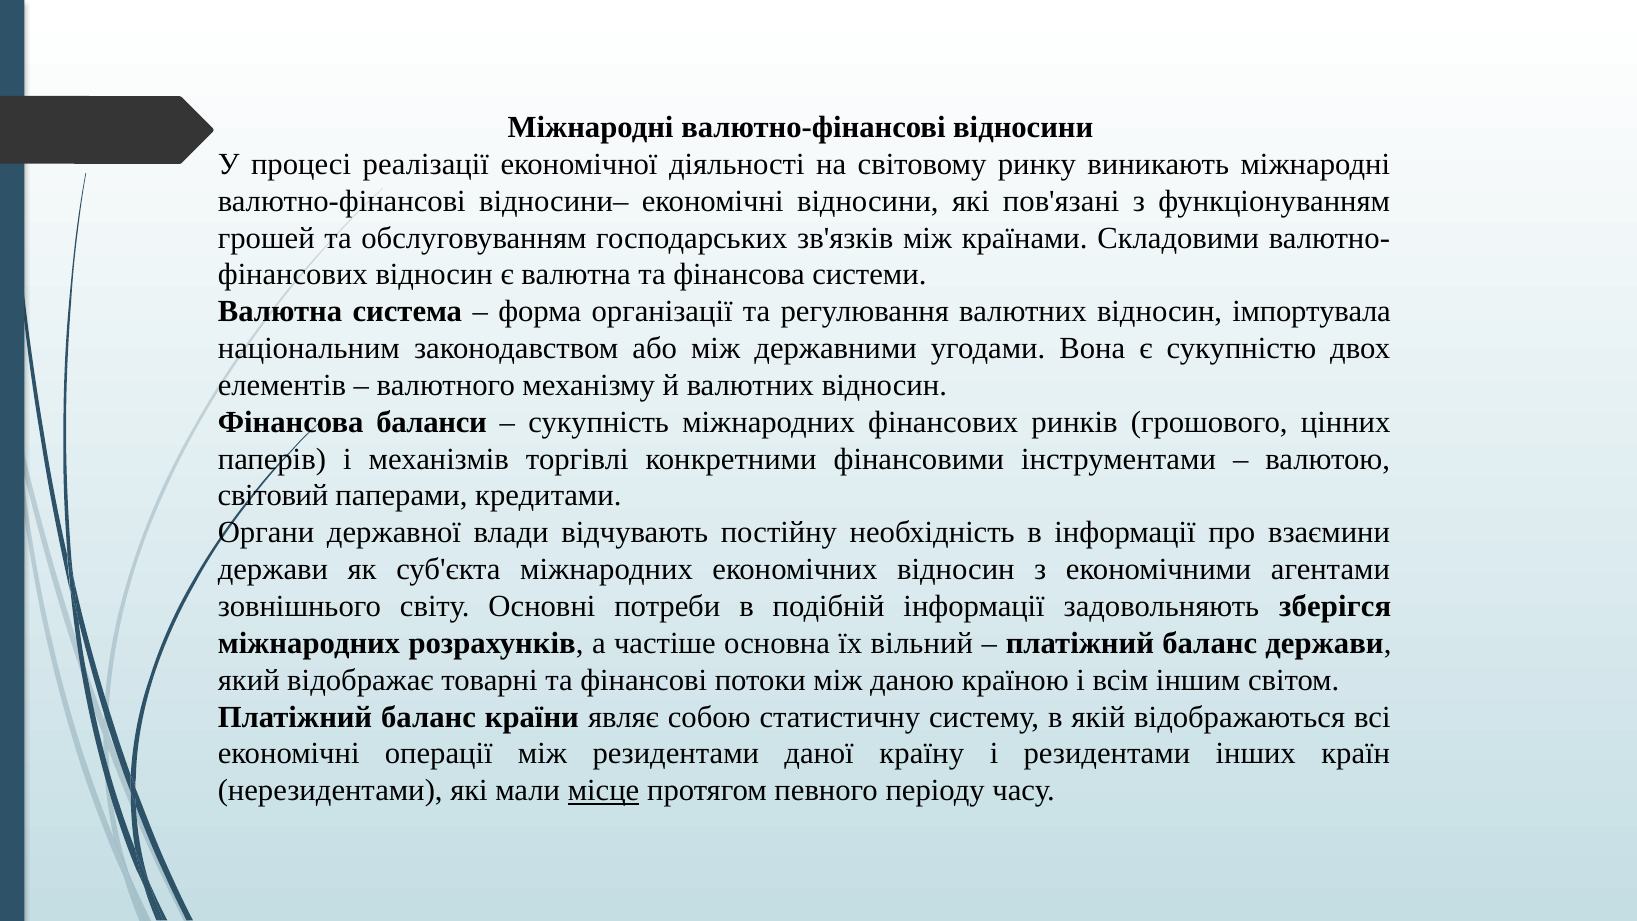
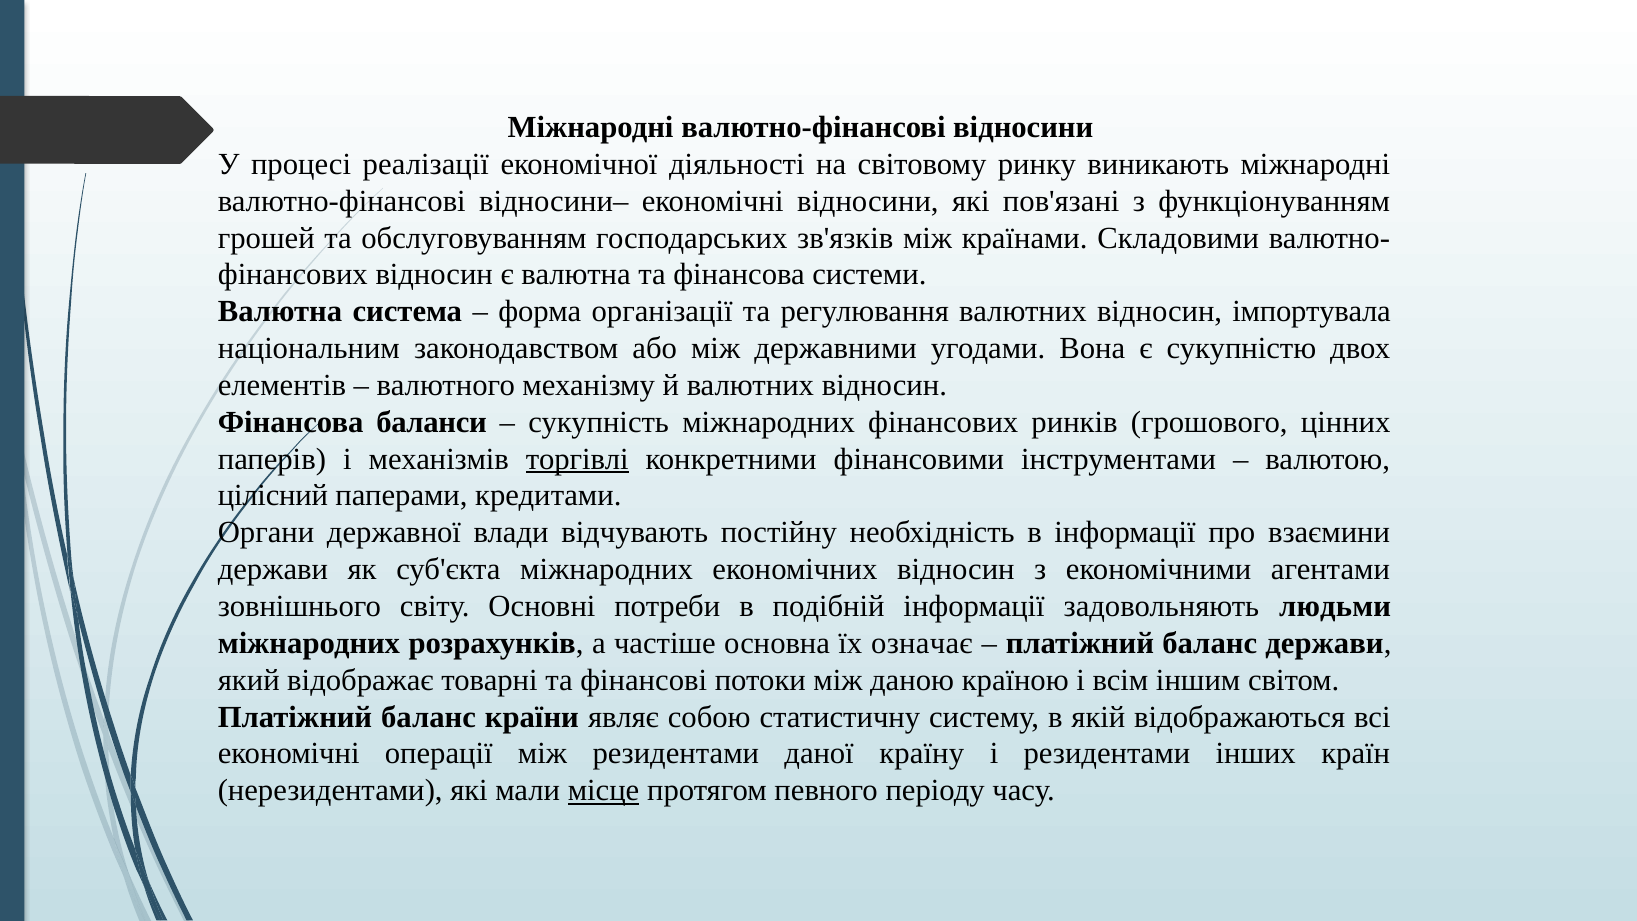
торгівлі underline: none -> present (577, 459)
світовий: світовий -> цілісний (273, 496)
зберігся: зберігся -> людьми (1335, 606)
вільний: вільний -> означає (922, 643)
